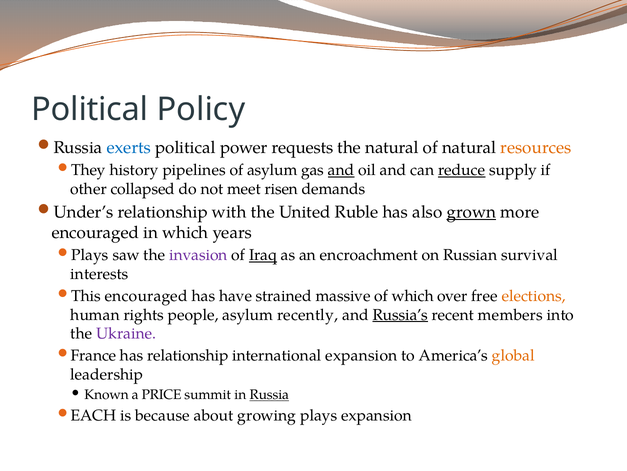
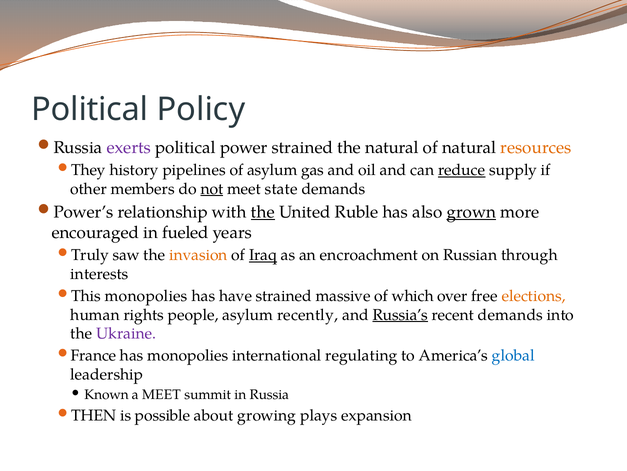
exerts colour: blue -> purple (129, 147)
power requests: requests -> strained (302, 147)
and underline: present -> none (341, 170)
collapsed: collapsed -> members (143, 189)
not underline: none -> present (212, 189)
risen: risen -> state (281, 189)
Under’s: Under’s -> Power’s (84, 212)
the underline: none -> present (263, 212)
in which: which -> fueled (185, 232)
Plays: Plays -> Truly (90, 255)
invasion colour: purple -> orange (198, 255)
survival: survival -> through (530, 255)
This encouraged: encouraged -> monopolies (146, 296)
recent members: members -> demands (510, 314)
has relationship: relationship -> monopolies (188, 355)
international expansion: expansion -> regulating (361, 355)
global colour: orange -> blue (513, 355)
a PRICE: PRICE -> MEET (161, 394)
Russia underline: present -> none (269, 394)
EACH: EACH -> THEN (94, 415)
because: because -> possible (163, 415)
